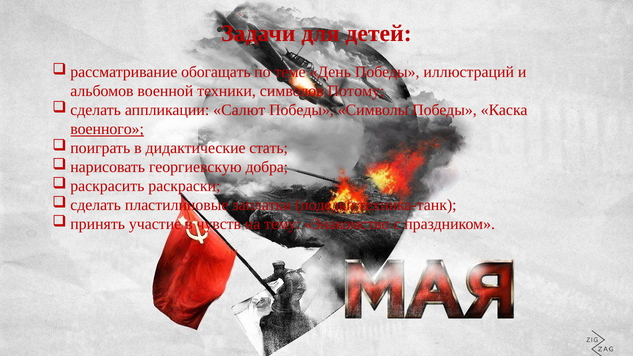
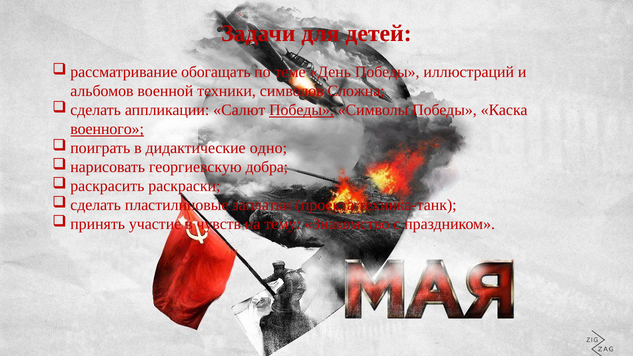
Потому: Потому -> Сложна (356, 91)
Победы underline: none -> present (302, 110)
стать: стать -> одно (268, 148)
поделки: поделки -> проекта (325, 205)
